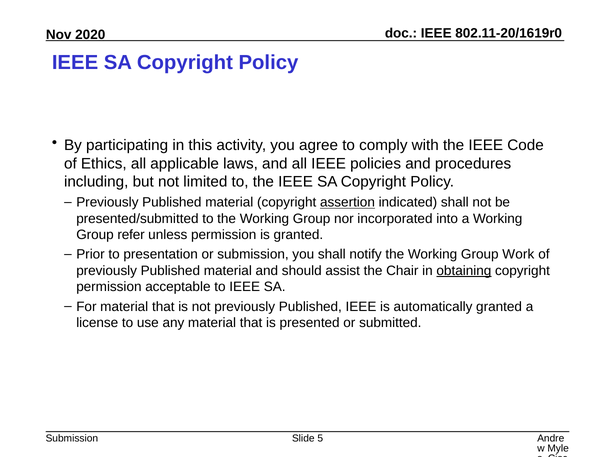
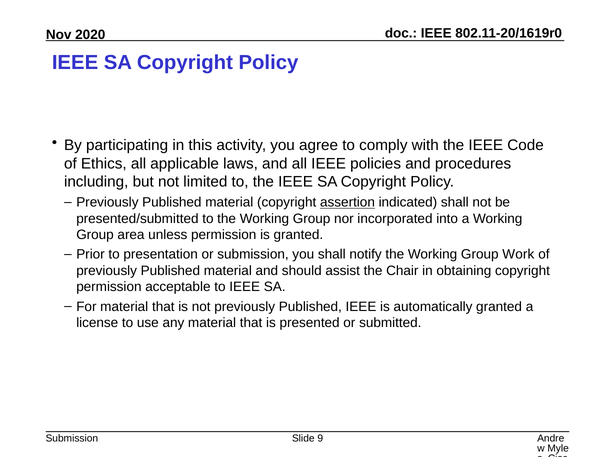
refer: refer -> area (131, 235)
obtaining underline: present -> none (464, 271)
5: 5 -> 9 (320, 439)
